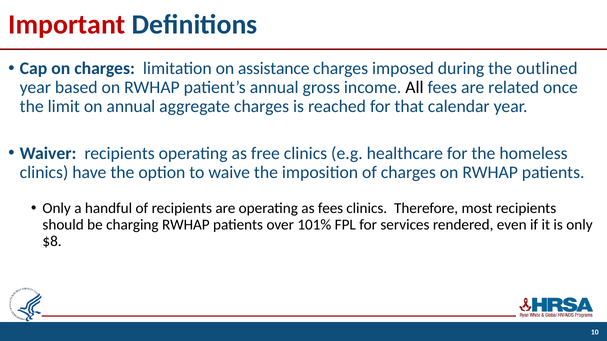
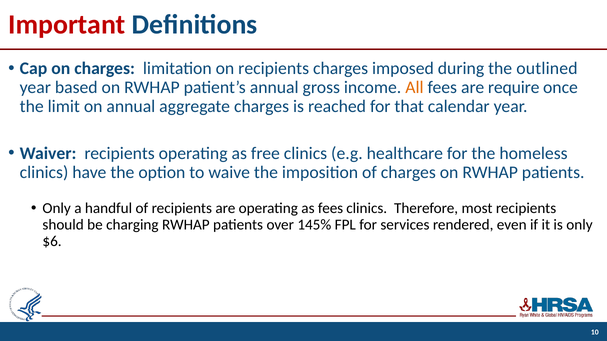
on assistance: assistance -> recipients (274, 69)
All colour: black -> orange (414, 88)
related: related -> require (514, 88)
101%: 101% -> 145% (314, 225)
$8: $8 -> $6 (52, 241)
